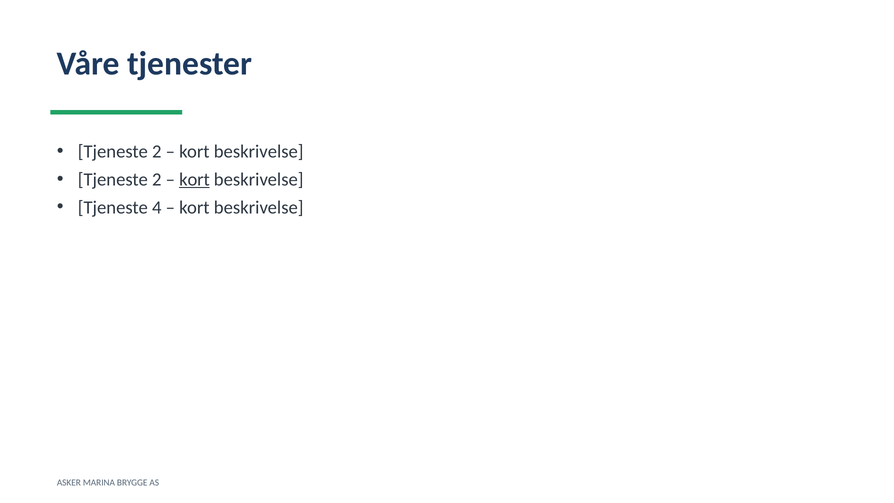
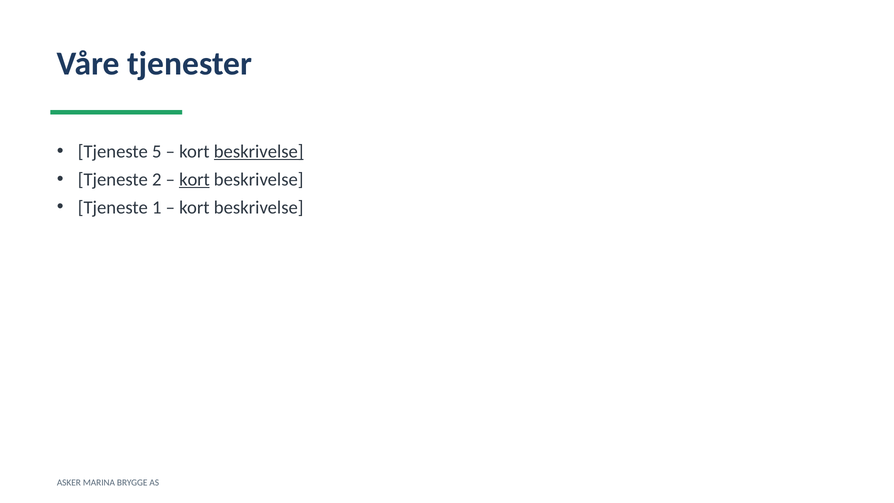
2: 2 -> 5 (157, 151)
beskrivelse underline: none -> present (259, 151)
4: 4 -> 1 (157, 207)
